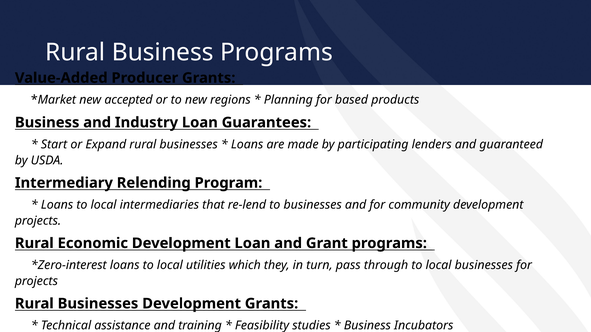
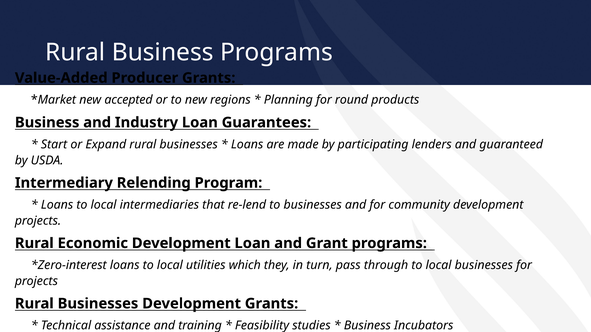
based: based -> round (352, 100)
